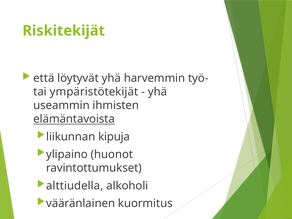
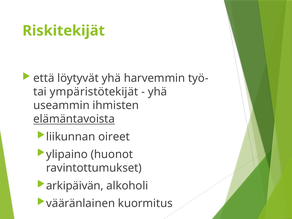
kipuja: kipuja -> oireet (114, 137)
alttiudella: alttiudella -> arkipäivän (75, 186)
